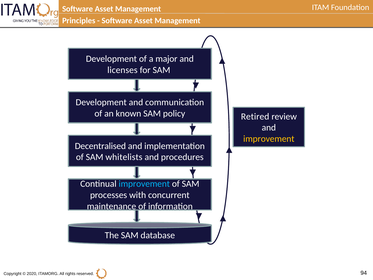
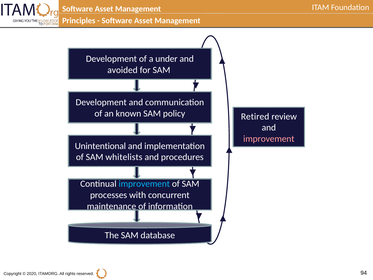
major: major -> under (166, 59)
licenses: licenses -> avoided (122, 70)
improvement colour: yellow -> pink (269, 139)
Decentralised: Decentralised -> Unintentional (100, 146)
